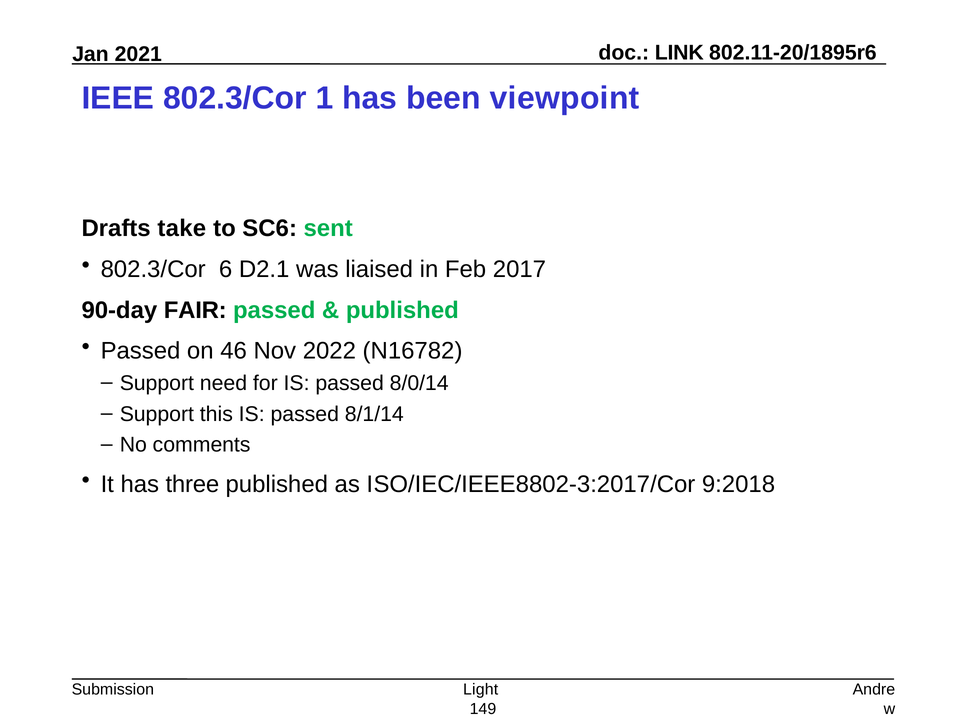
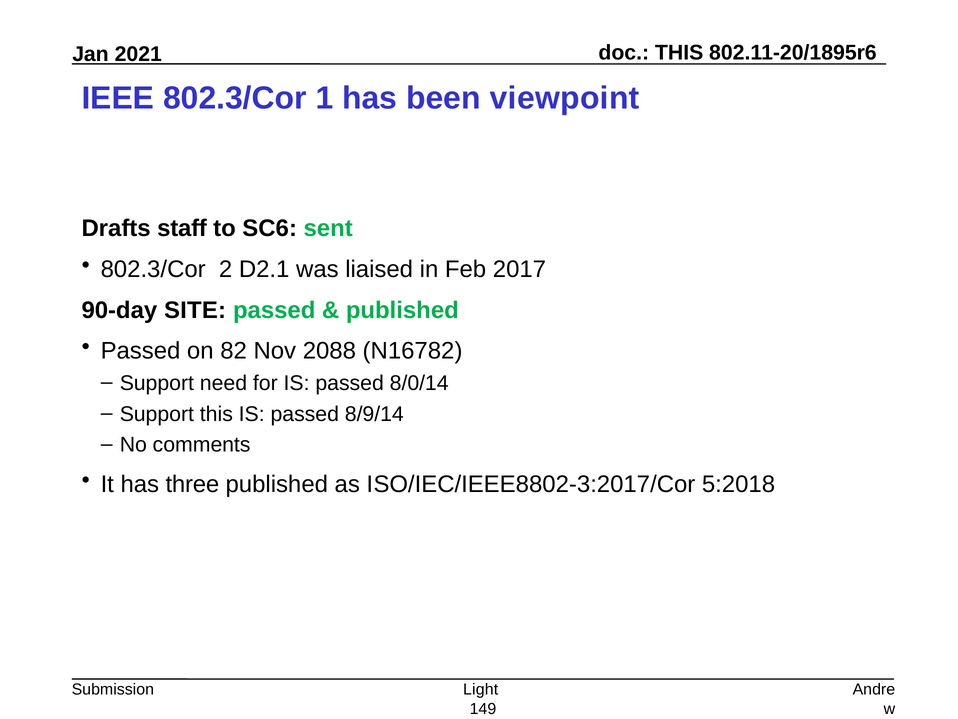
LINK: LINK -> THIS (679, 53)
take: take -> staff (182, 228)
6: 6 -> 2 (226, 269)
FAIR: FAIR -> SITE (195, 310)
46: 46 -> 82 (234, 351)
2022: 2022 -> 2088 (329, 351)
8/1/14: 8/1/14 -> 8/9/14 (374, 414)
9:2018: 9:2018 -> 5:2018 (739, 484)
